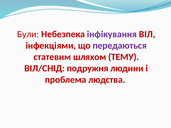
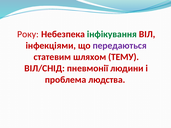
Були: Були -> Року (28, 34)
інфікування colour: purple -> green (112, 34)
подружня: подружня -> пневмонії (88, 68)
